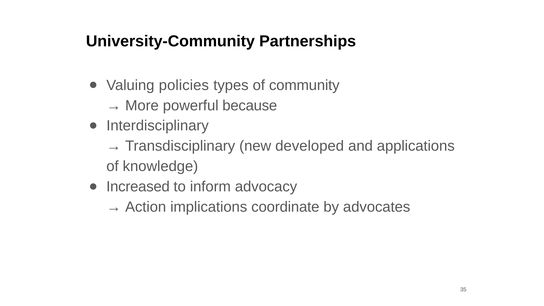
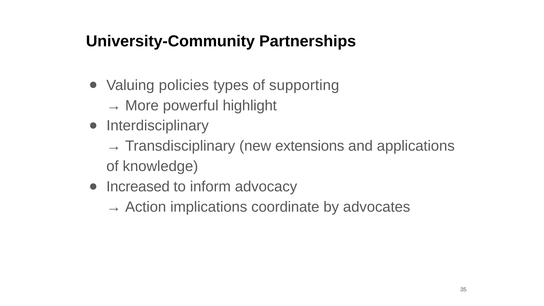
community: community -> supporting (304, 85)
because: because -> highlight (250, 105)
developed: developed -> extensions (310, 146)
